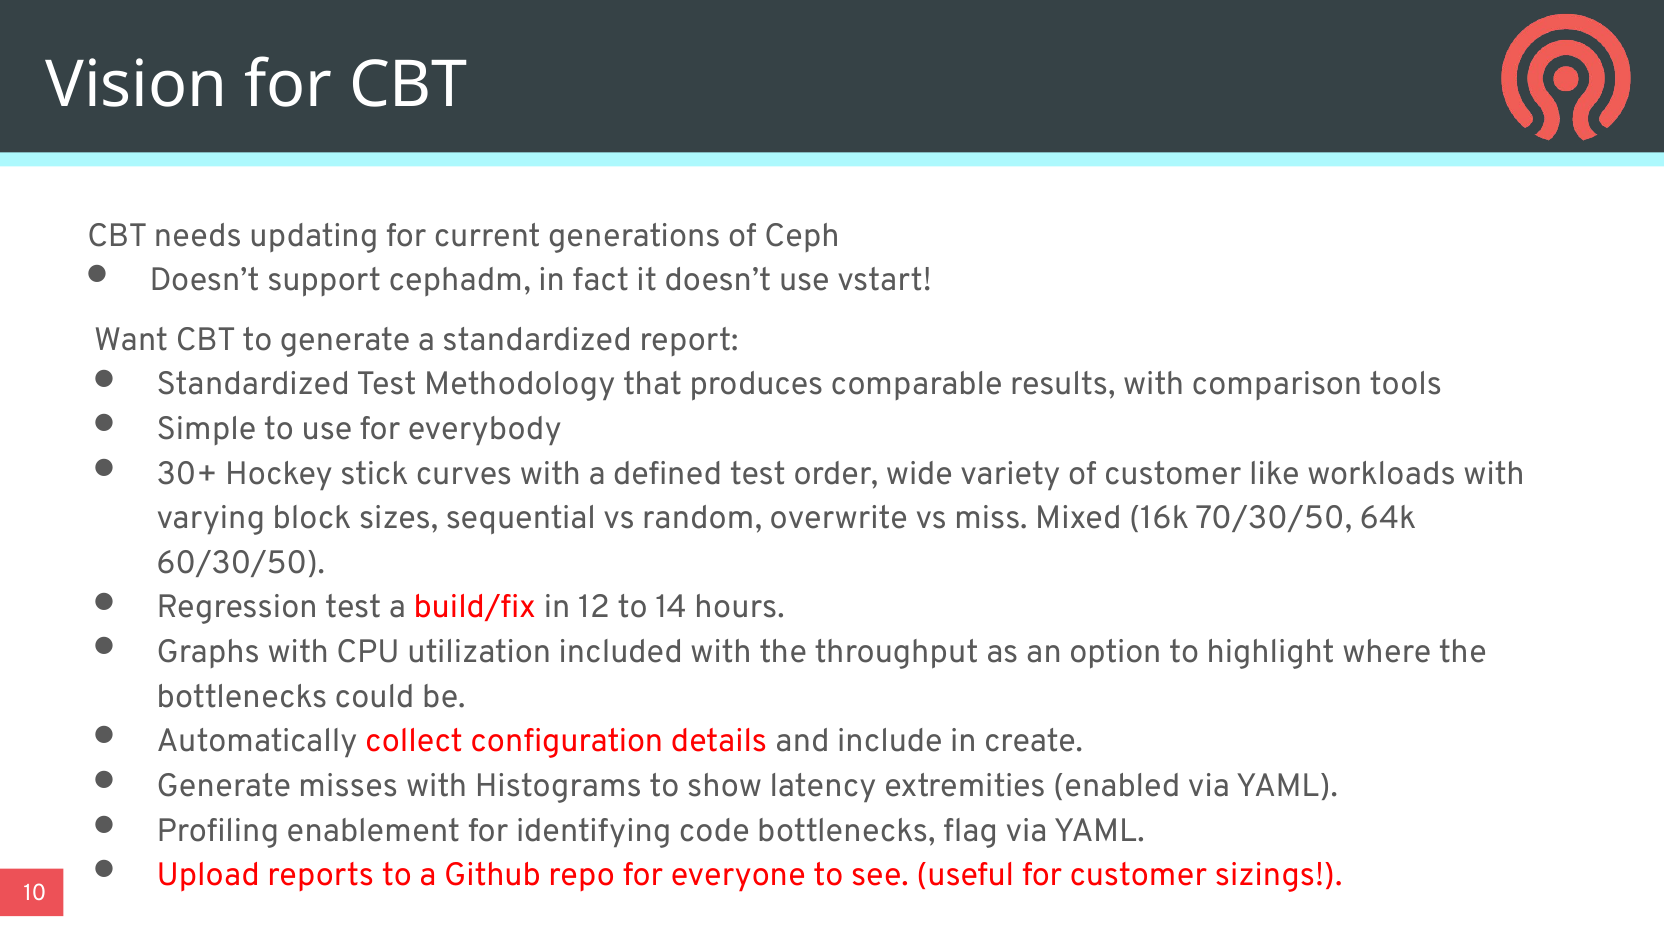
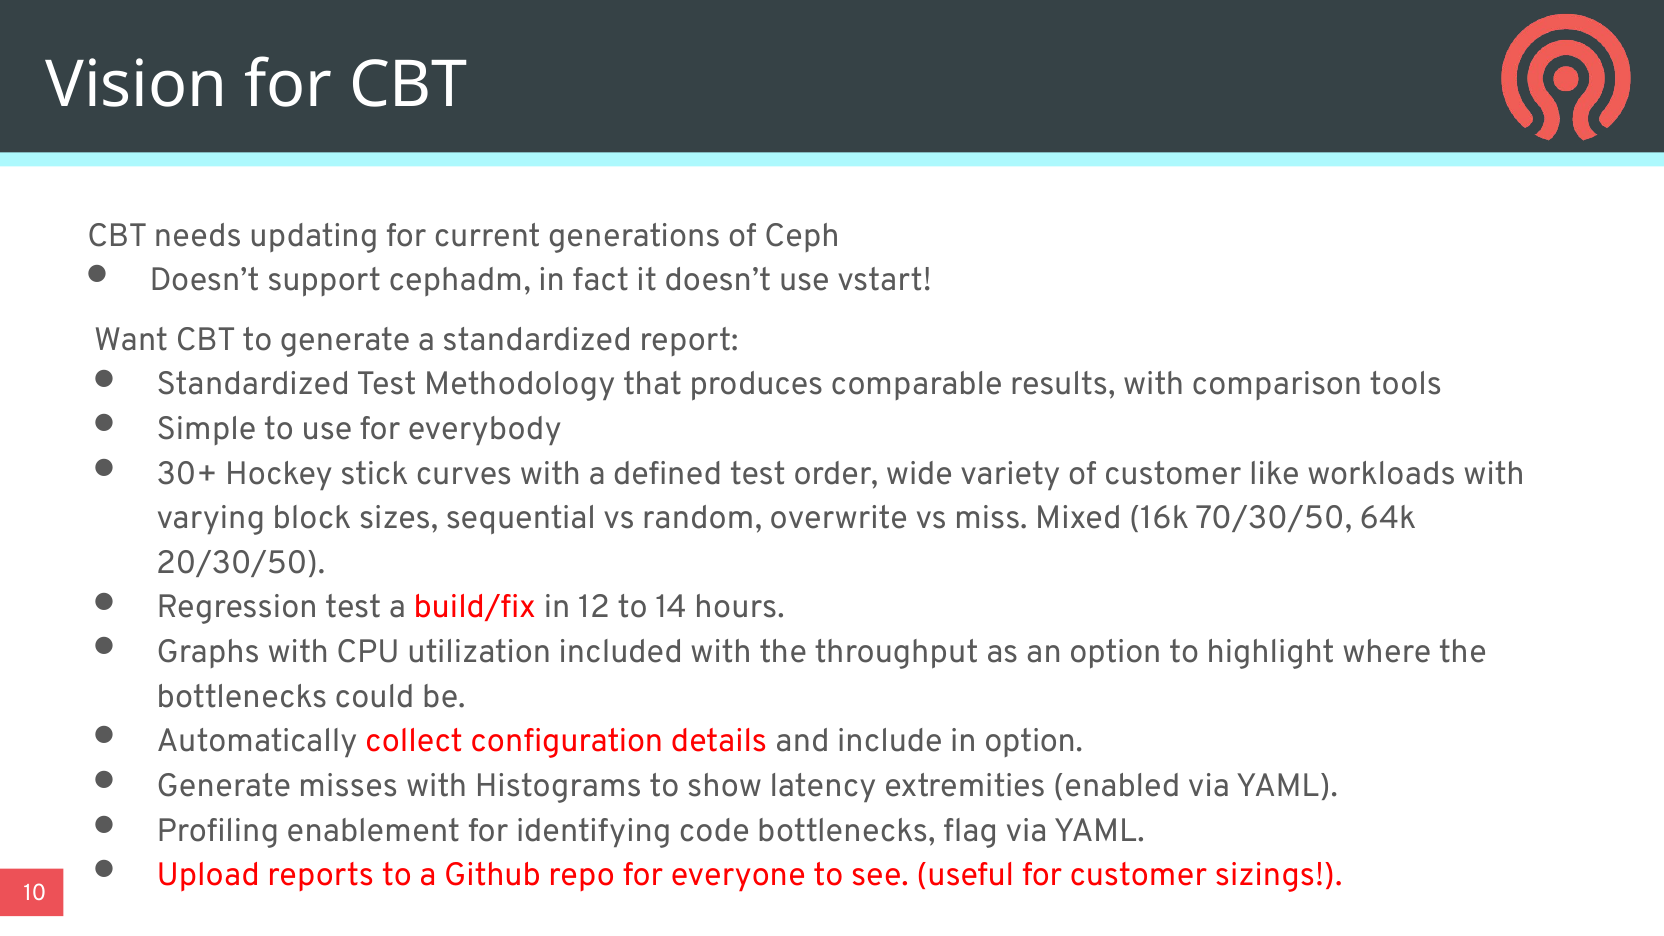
60/30/50: 60/30/50 -> 20/30/50 (241, 563)
in create: create -> option (1034, 741)
